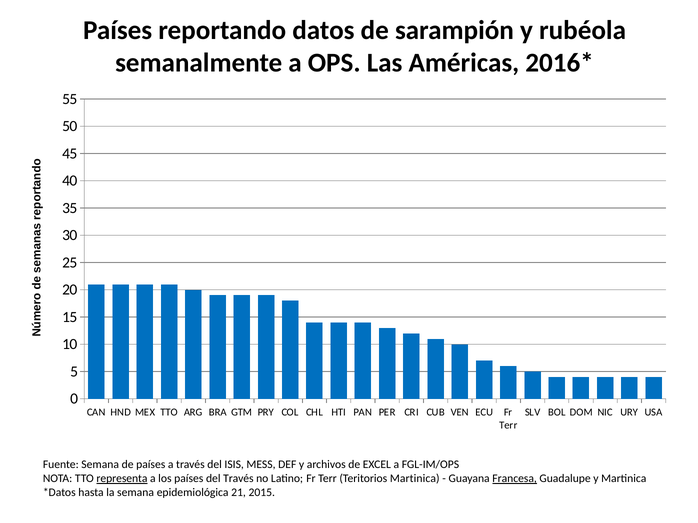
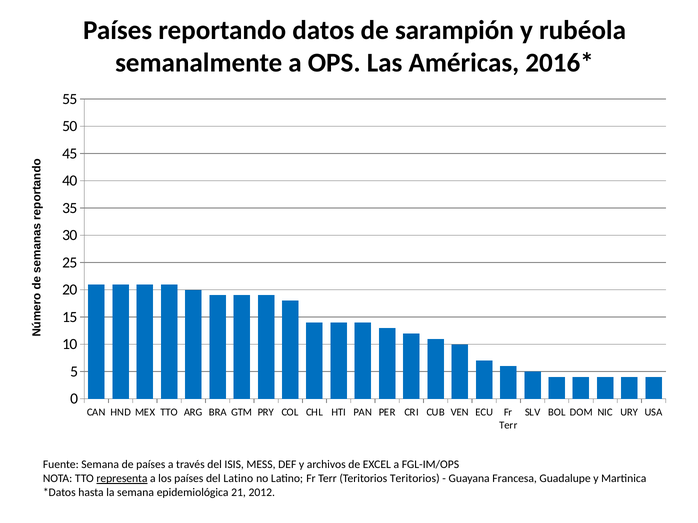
del Través: Través -> Latino (238, 479)
Teritorios Martinica: Martinica -> Teritorios (415, 479)
Francesa underline: present -> none (515, 479)
2015: 2015 -> 2012 (262, 493)
